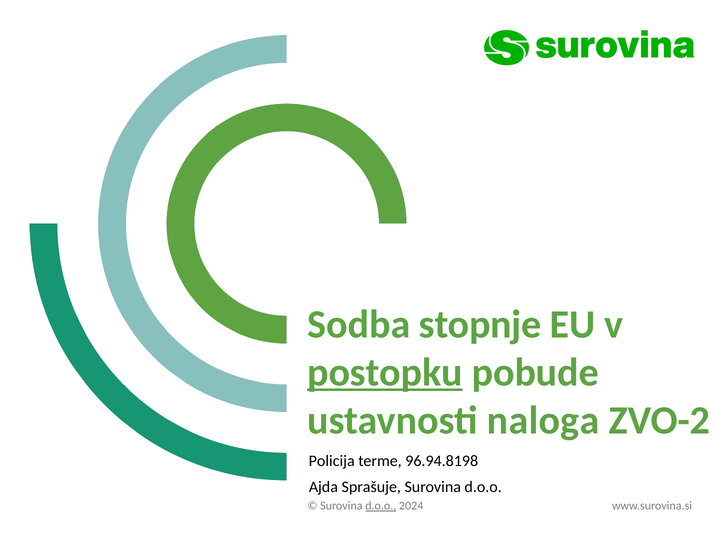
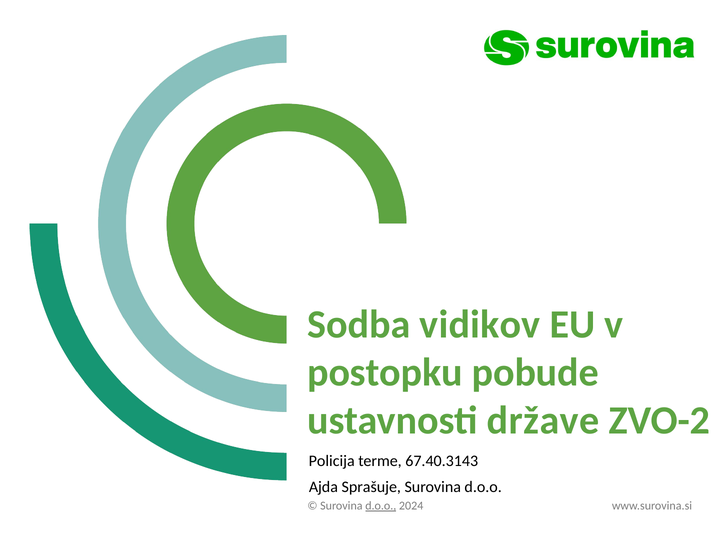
stopnje: stopnje -> vidikov (480, 325)
postopku underline: present -> none (385, 373)
naloga: naloga -> države (543, 421)
96.94.8198: 96.94.8198 -> 67.40.3143 (442, 462)
